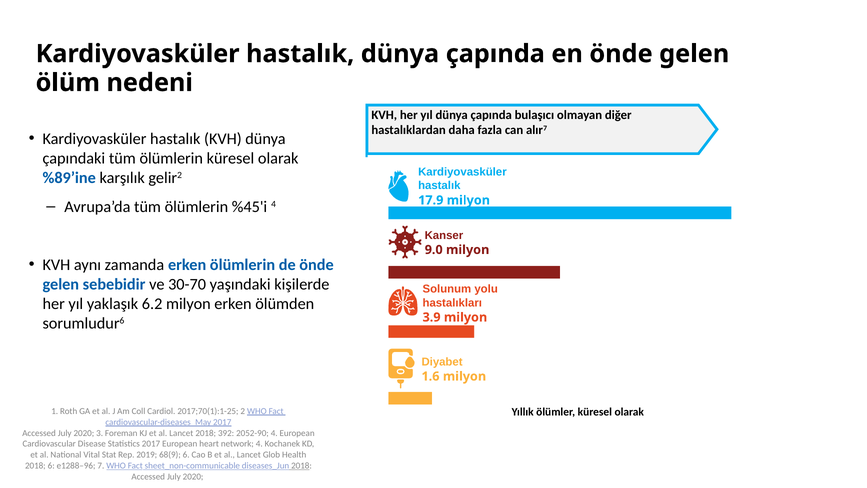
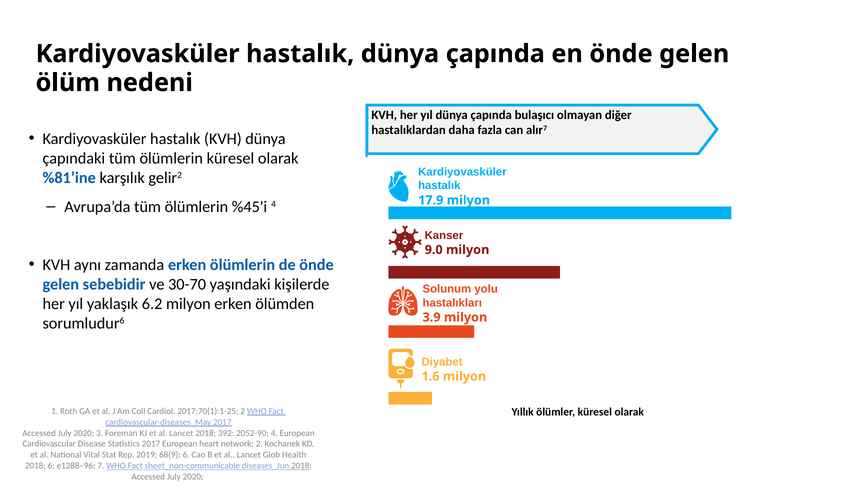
%89’ine: %89’ine -> %81’ine (69, 178)
network 4: 4 -> 2 (259, 444)
